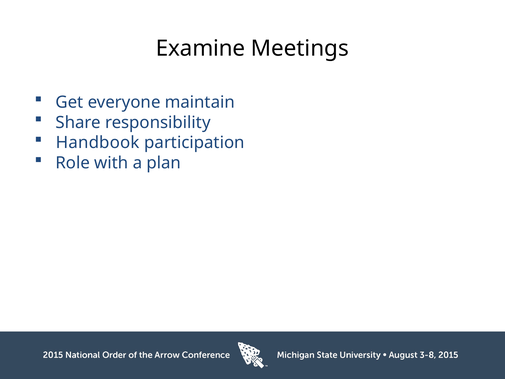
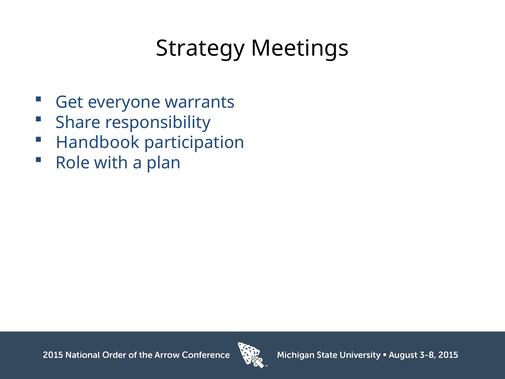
Examine: Examine -> Strategy (200, 48)
maintain: maintain -> warrants (200, 102)
